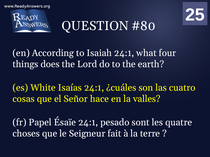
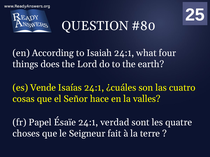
White: White -> Vende (43, 88)
pesado: pesado -> verdad (115, 123)
